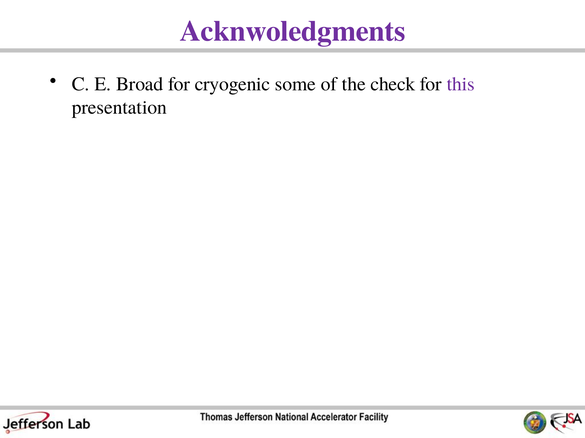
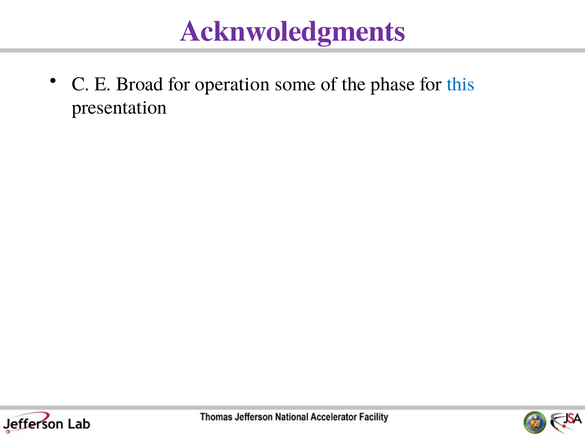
cryogenic: cryogenic -> operation (232, 84)
check: check -> phase (393, 84)
this colour: purple -> blue (461, 84)
